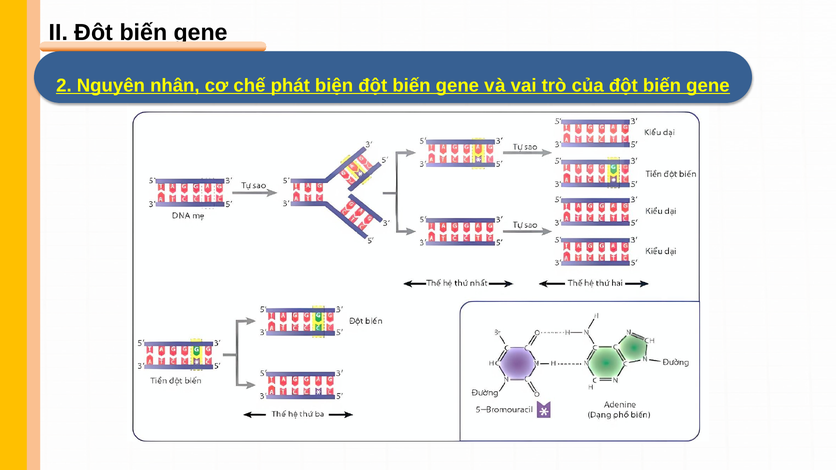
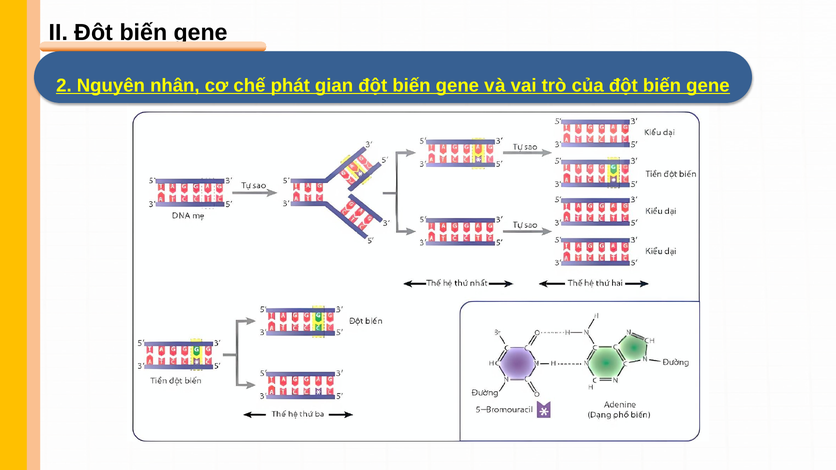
biện: biện -> gian (334, 86)
